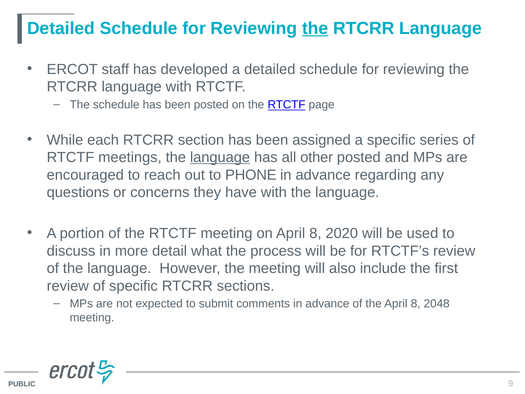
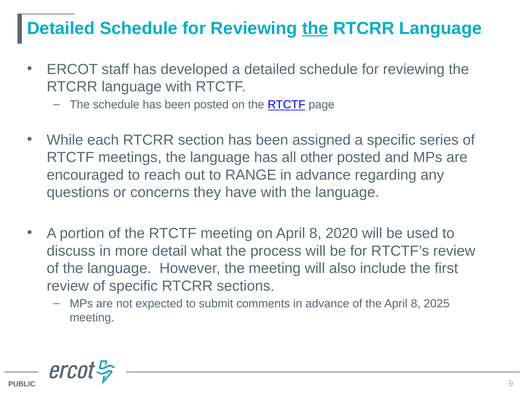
language underline: present -> none (220, 157)
PHONE: PHONE -> RANGE (251, 175)
2048: 2048 -> 2025 (437, 304)
